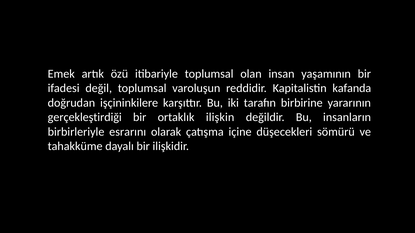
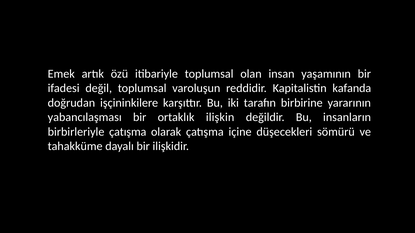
gerçekleştirdiği: gerçekleştirdiği -> yabancılaşması (85, 117)
birbirleriyle esrarını: esrarını -> çatışma (128, 132)
